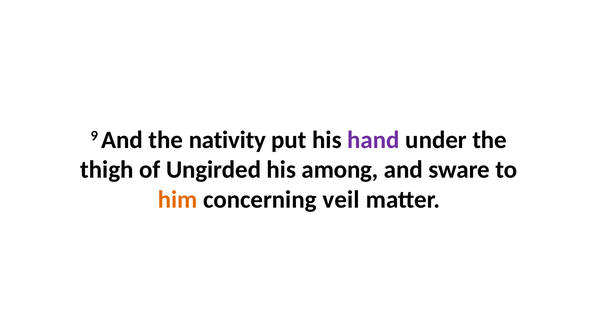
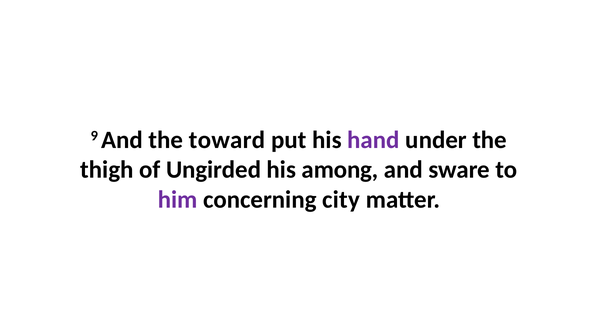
nativity: nativity -> toward (227, 140)
him colour: orange -> purple (178, 200)
veil: veil -> city (341, 200)
